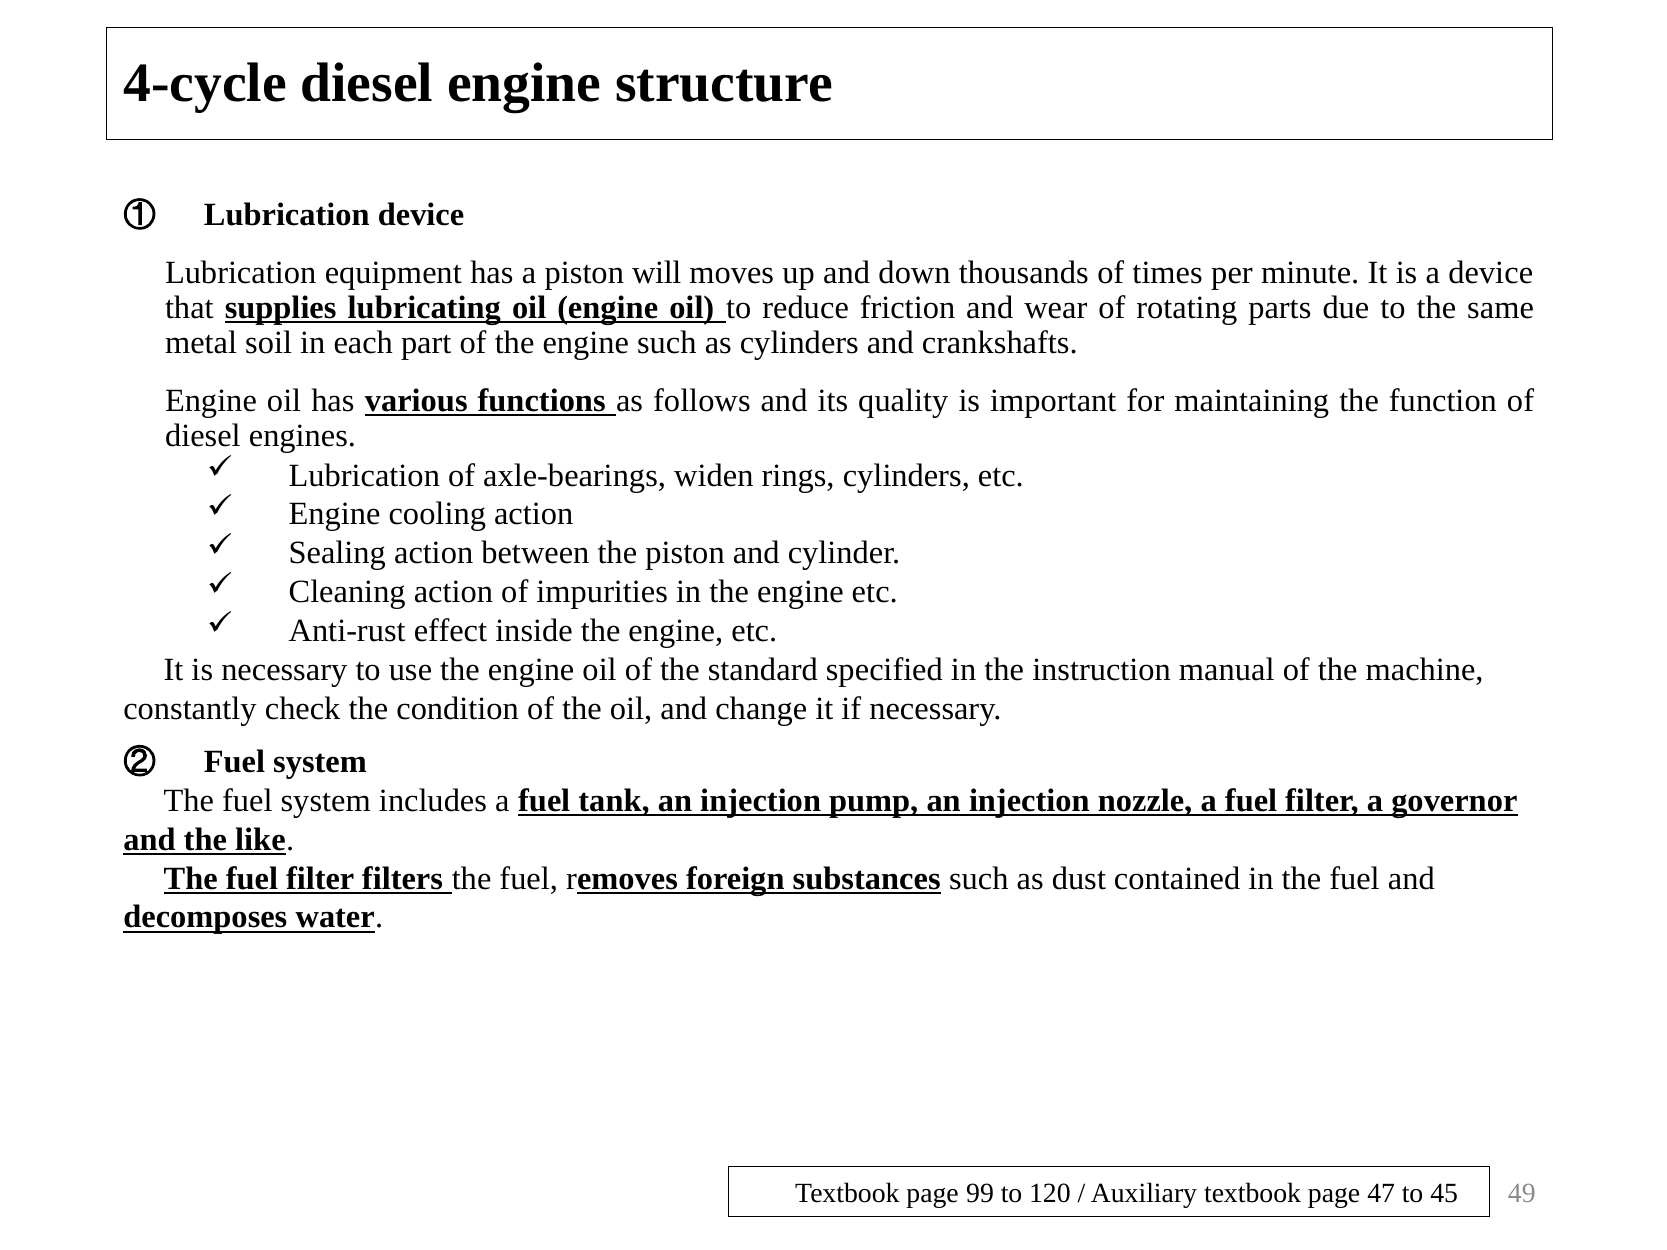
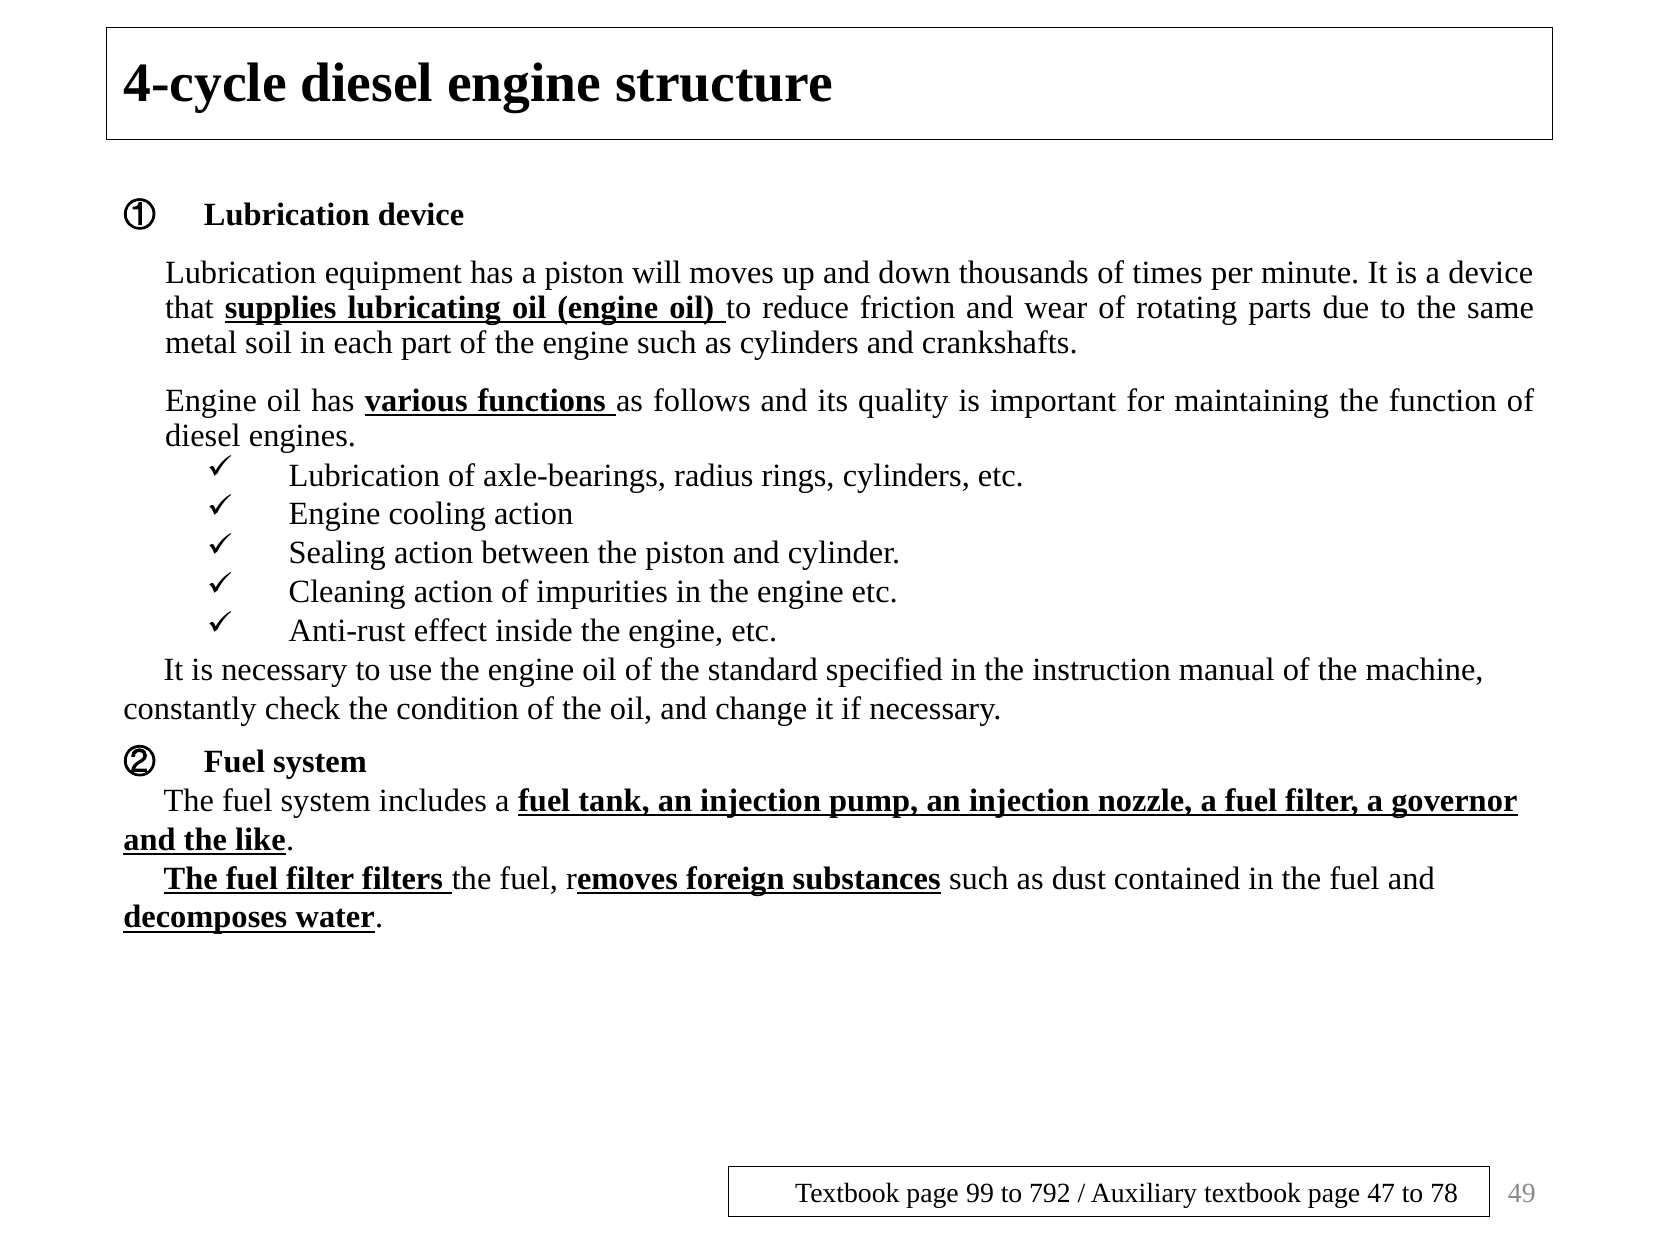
widen: widen -> radius (714, 475)
120: 120 -> 792 (1050, 1194)
45: 45 -> 78 (1444, 1194)
